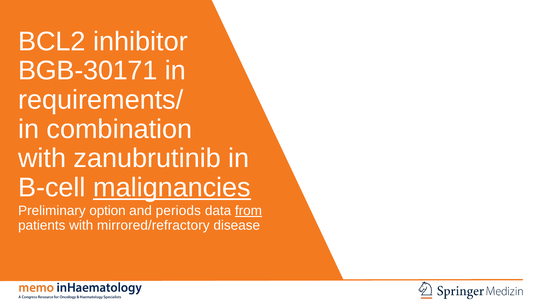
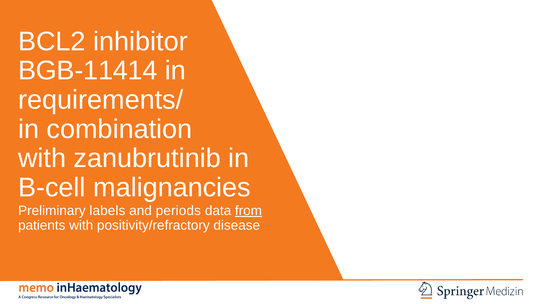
BGB-30171: BGB-30171 -> BGB-11414 (88, 71)
malignancies underline: present -> none (172, 188)
option: option -> labels (107, 211)
mirrored/refractory: mirrored/refractory -> positivity/refractory (153, 225)
